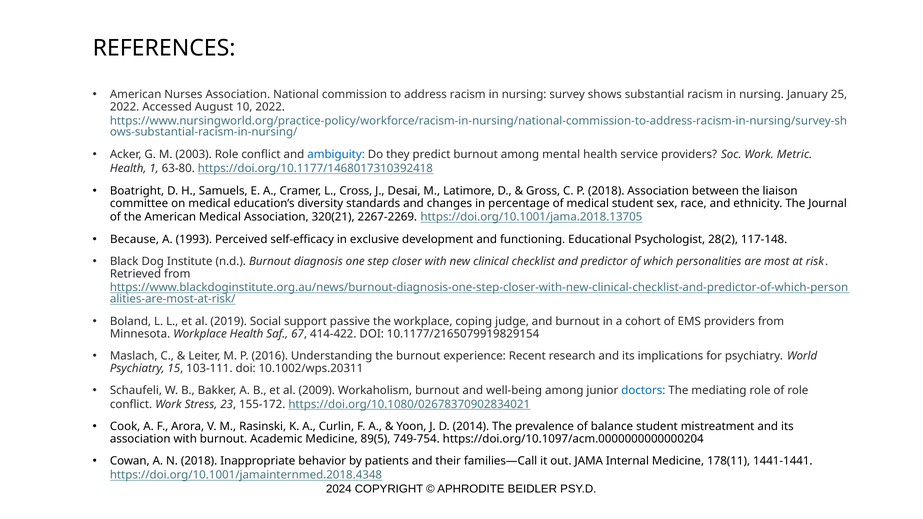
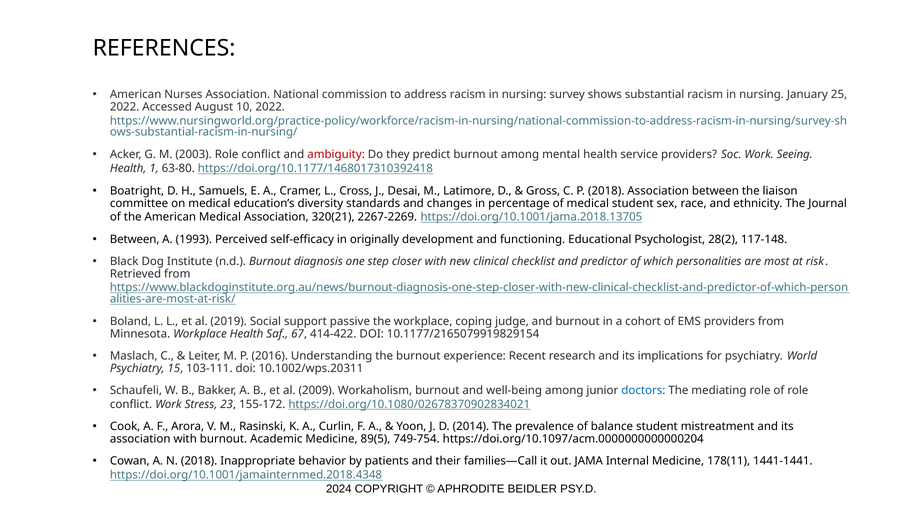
ambiguity colour: blue -> red (336, 155)
Metric: Metric -> Seeing (795, 155)
Because: Because -> Between (135, 239)
exclusive: exclusive -> originally (375, 239)
